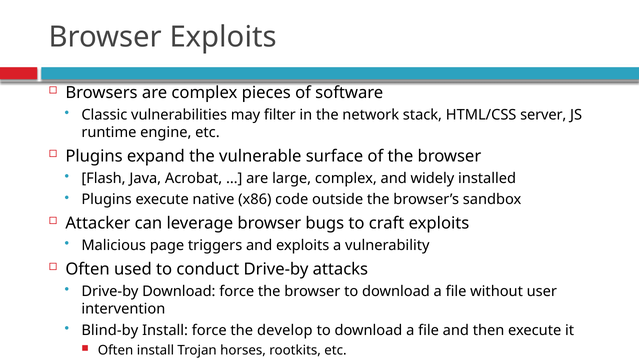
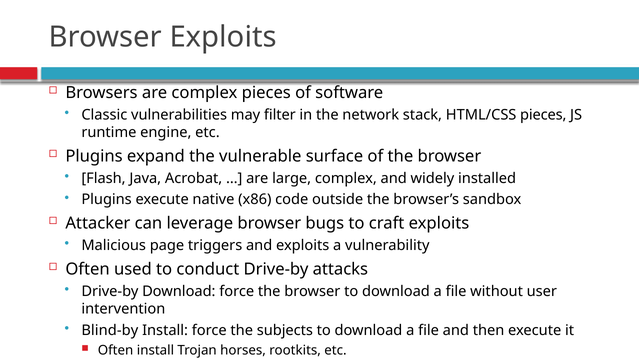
HTML/CSS server: server -> pieces (543, 115)
develop: develop -> subjects (285, 330)
